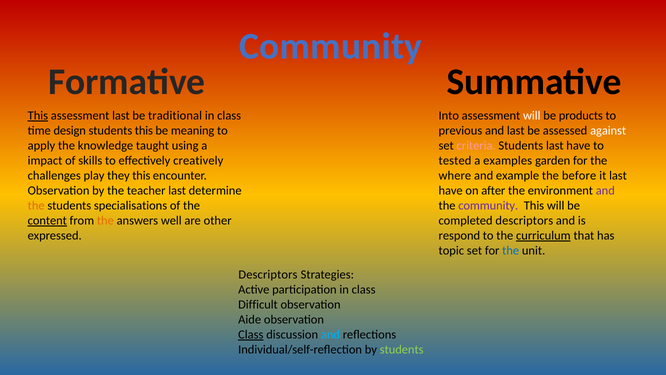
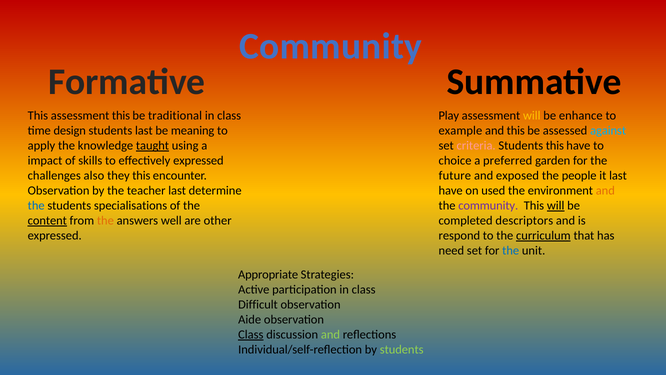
This underline: present -> none (38, 115)
assessment last: last -> this (121, 115)
Into: Into -> Play (449, 115)
will colour: white -> yellow (532, 115)
products: products -> enhance (581, 115)
students this: this -> last (144, 130)
previous: previous -> example (460, 130)
and last: last -> this (516, 130)
against colour: white -> light blue (608, 130)
taught underline: none -> present (152, 145)
Students last: last -> this (555, 145)
effectively creatively: creatively -> expressed (198, 160)
tested: tested -> choice (455, 160)
examples: examples -> preferred (508, 160)
play: play -> also (94, 175)
where: where -> future (455, 175)
example: example -> exposed (518, 175)
before: before -> people (579, 175)
after: after -> used (493, 190)
and colour: purple -> orange (605, 190)
the colour: orange -> blue (36, 205)
will underline: none -> present (556, 205)
topic: topic -> need (451, 250)
Descriptors: Descriptors -> Appropriate (268, 274)
and colour: light blue -> light green (330, 334)
